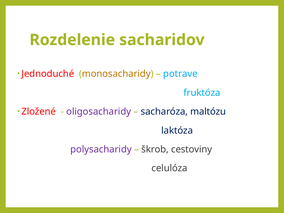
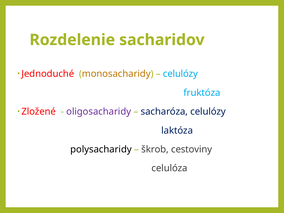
potrave: potrave -> celulózy (180, 74)
sacharóza maltózu: maltózu -> celulózy (208, 112)
polysacharidy colour: purple -> black (101, 149)
